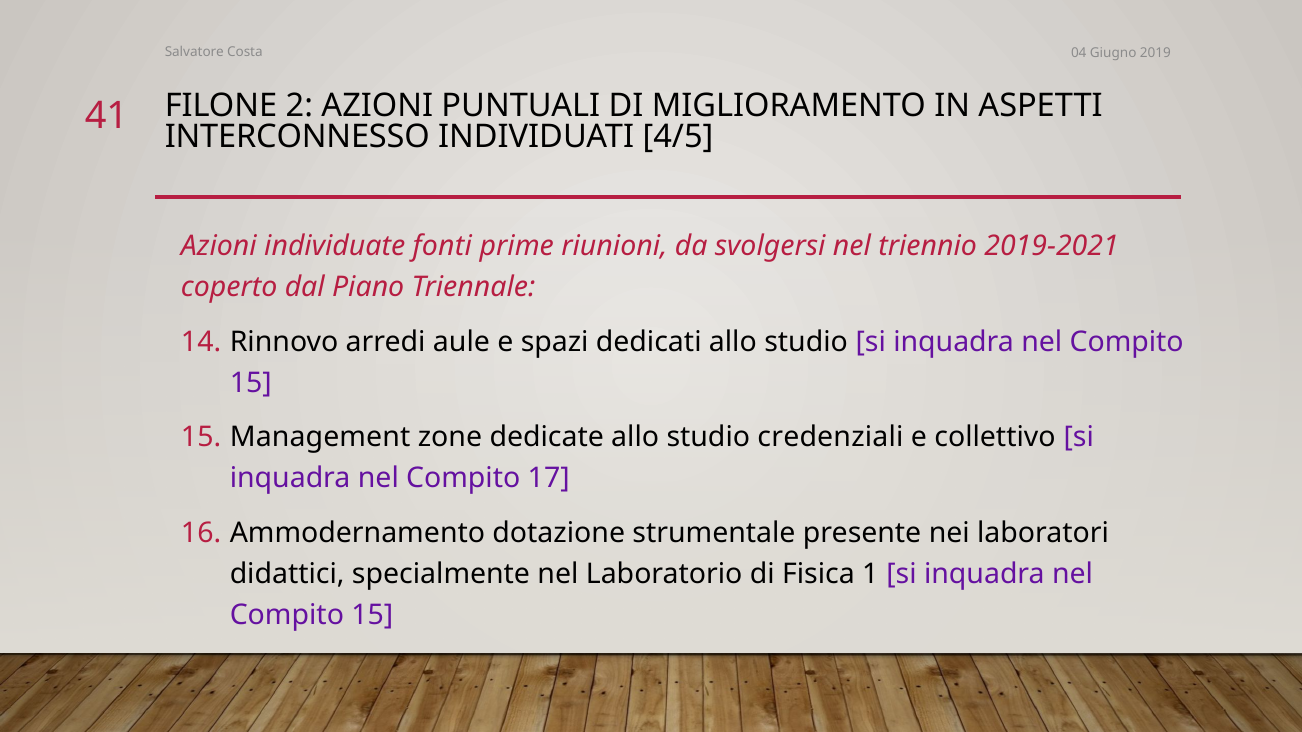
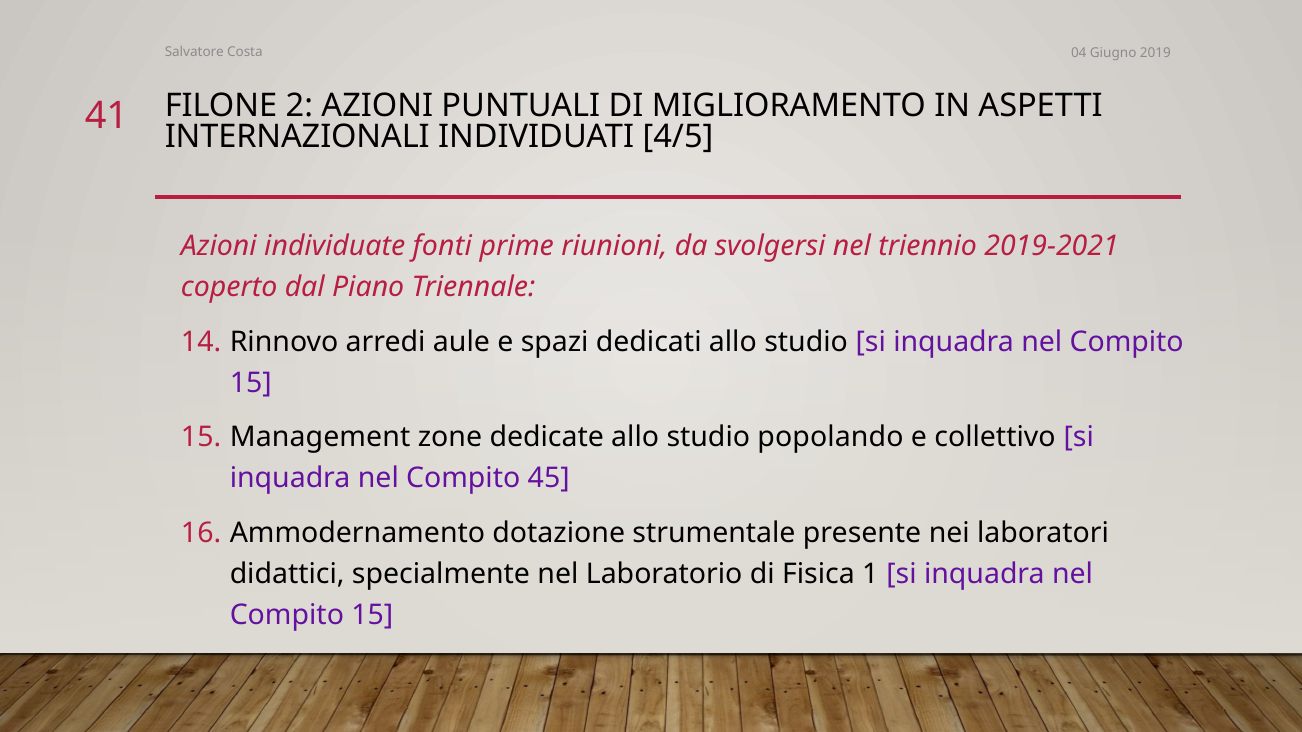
INTERCONNESSO: INTERCONNESSO -> INTERNAZIONALI (297, 137)
credenziali: credenziali -> popolando (831, 437)
17: 17 -> 45 (549, 478)
